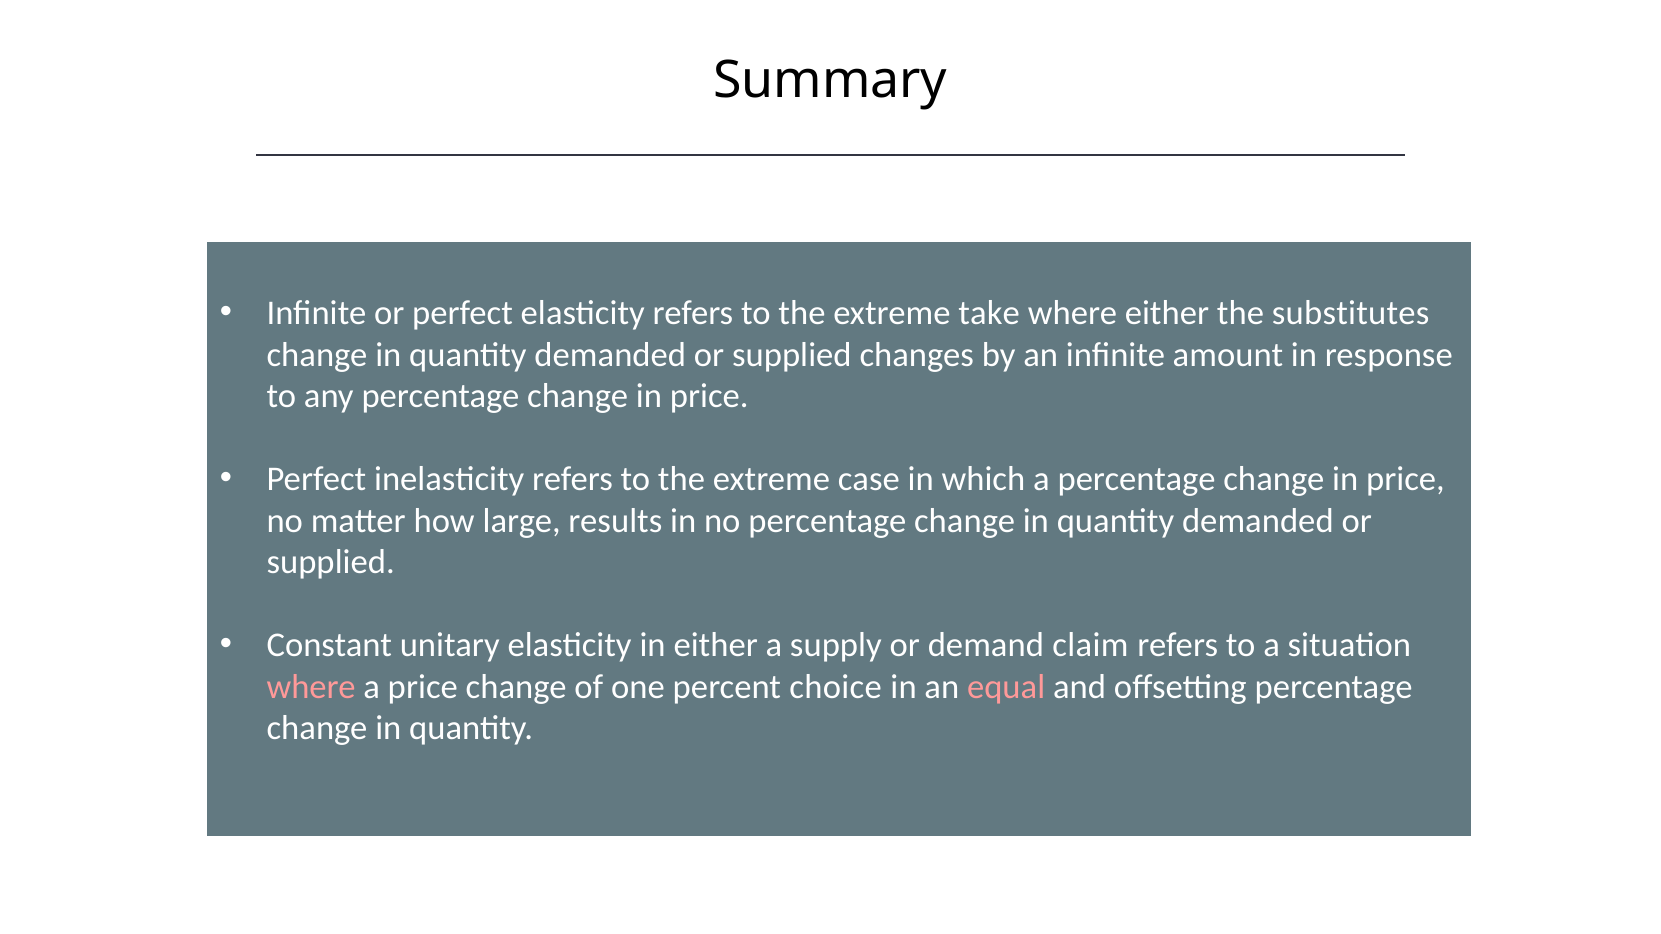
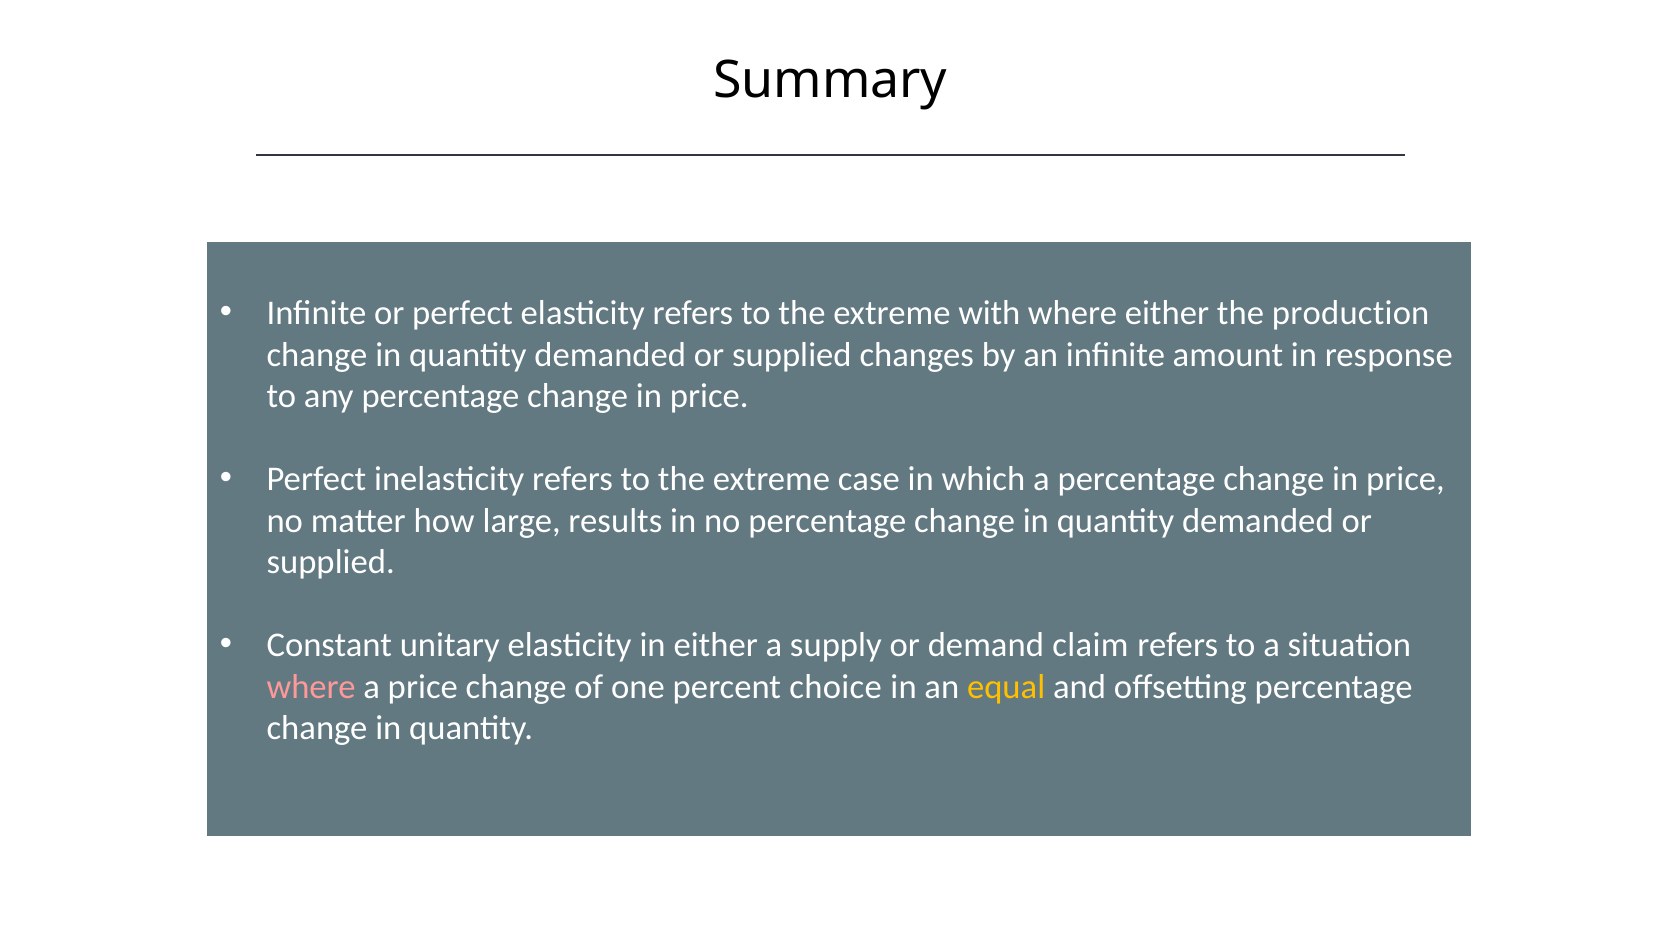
take: take -> with (989, 313)
substitutes: substitutes -> production (1351, 313)
equal colour: pink -> yellow (1006, 687)
